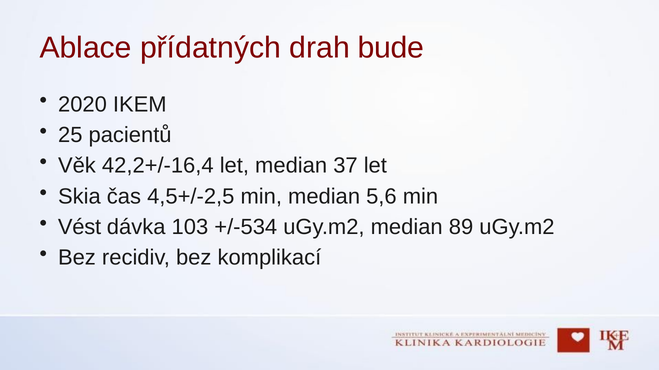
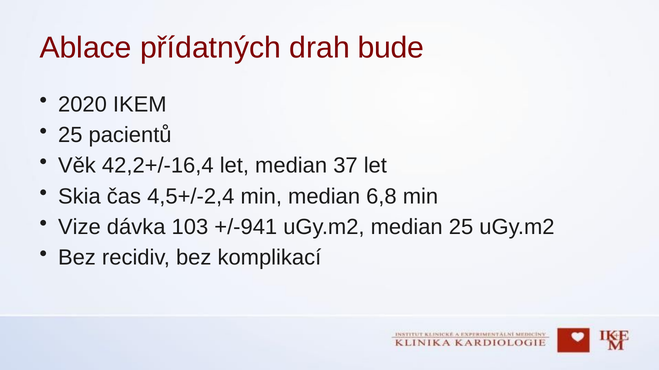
4,5+/-2,5: 4,5+/-2,5 -> 4,5+/-2,4 (191, 197)
5,6: 5,6 -> 6,8 (381, 197)
Vést: Vést -> Vize (79, 227)
+/-534: +/-534 -> +/-941 (246, 227)
median 89: 89 -> 25 (461, 227)
